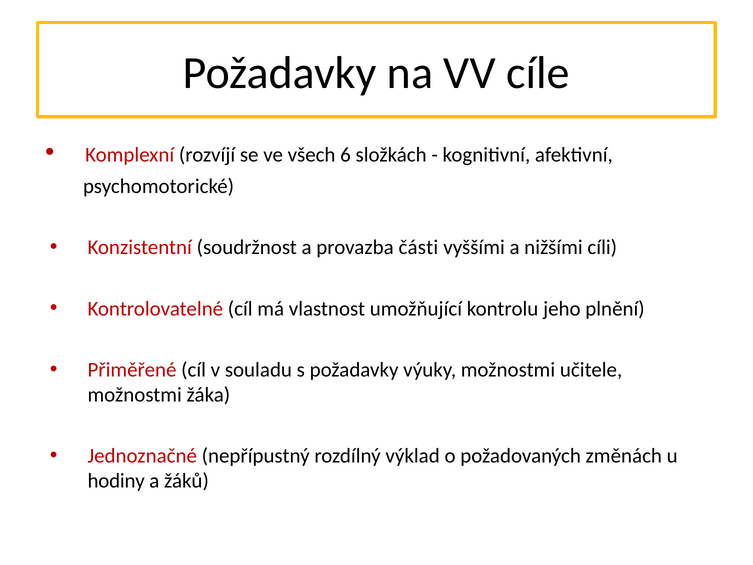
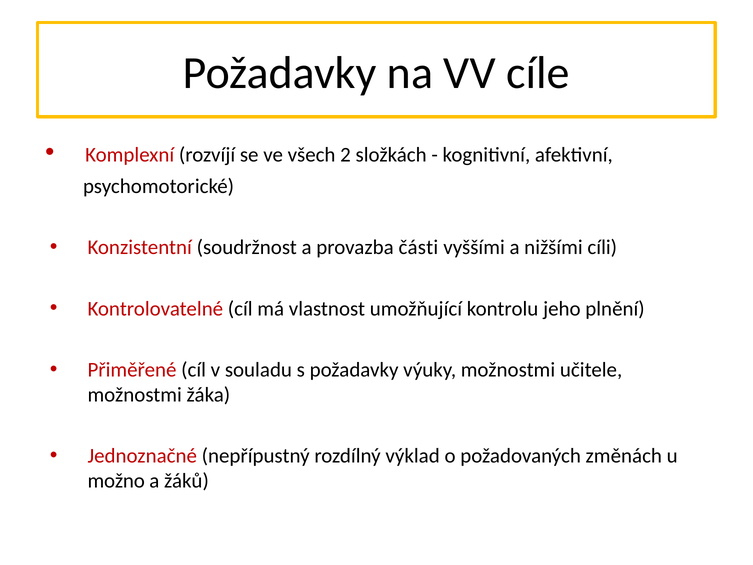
6: 6 -> 2 (346, 155)
hodiny: hodiny -> možno (116, 481)
